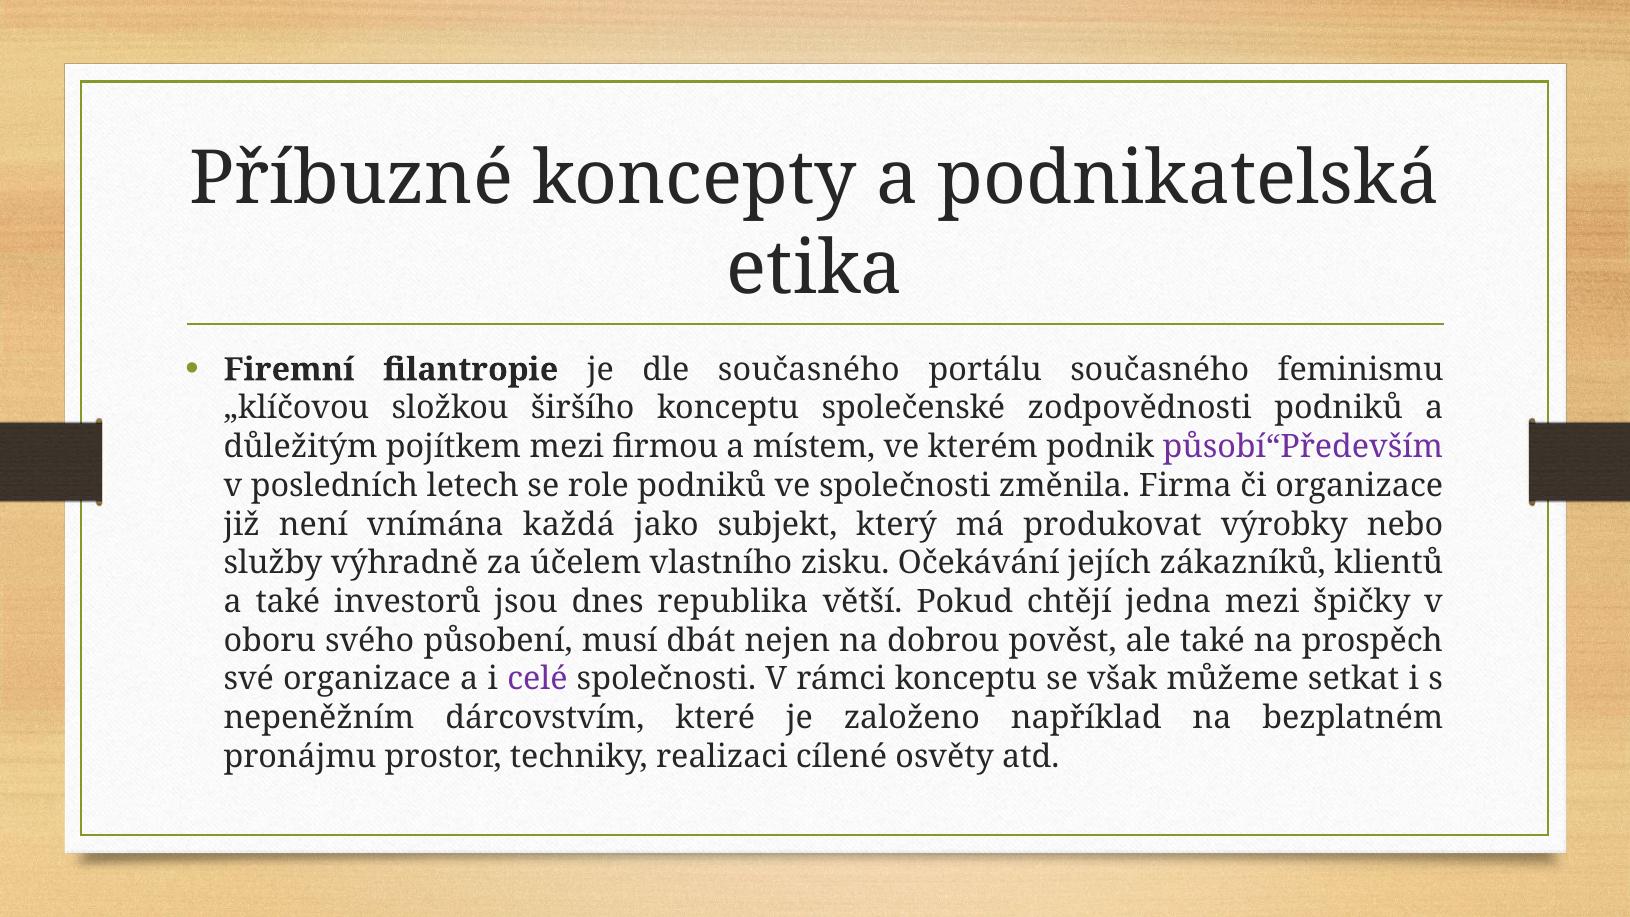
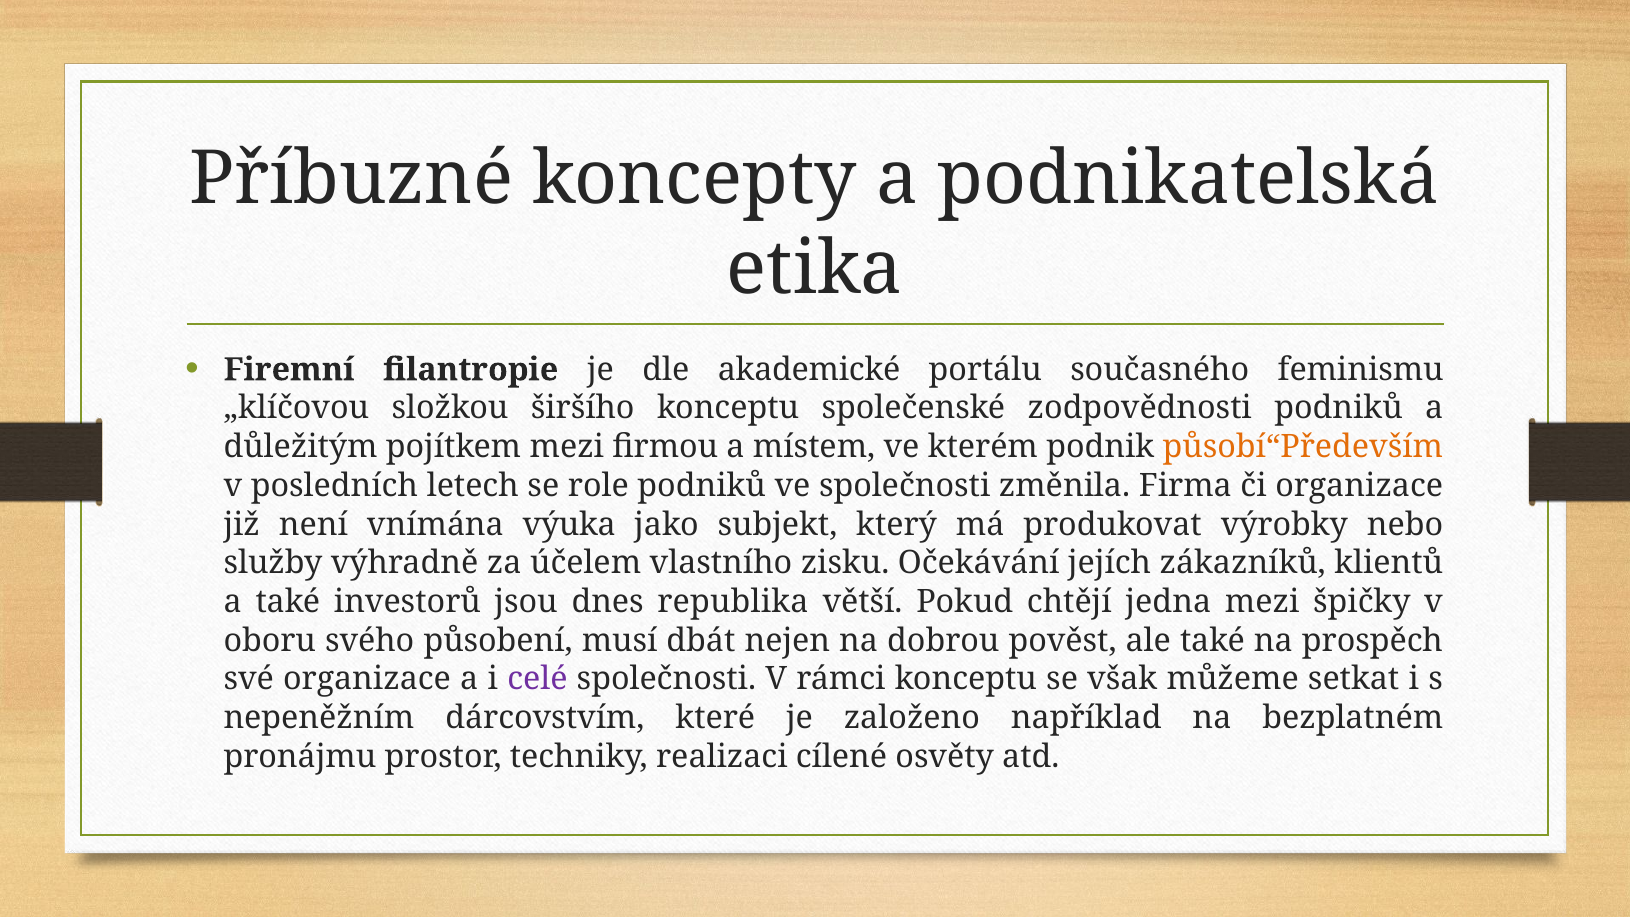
dle současného: současného -> akademické (809, 370)
působí“Především colour: purple -> orange (1303, 447)
každá: každá -> výuka (569, 524)
